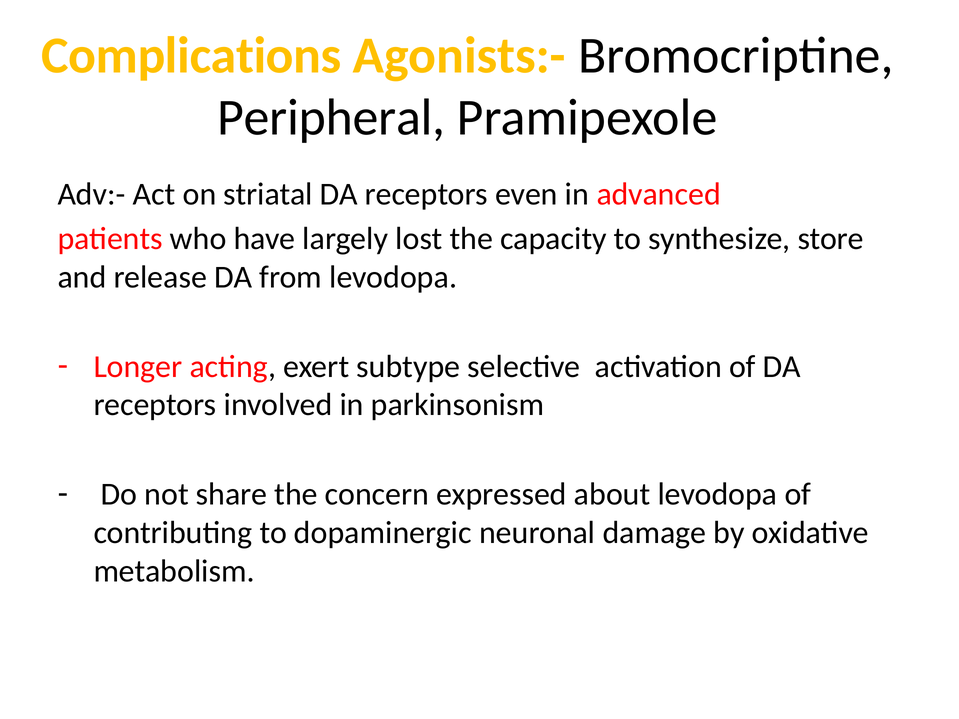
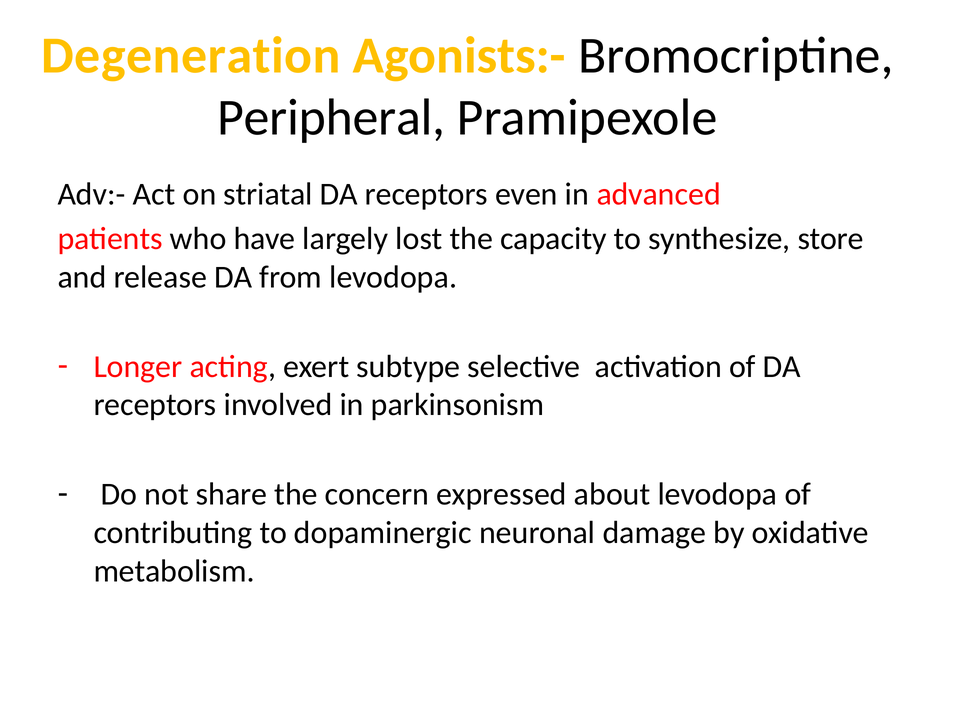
Complications: Complications -> Degeneration (191, 56)
